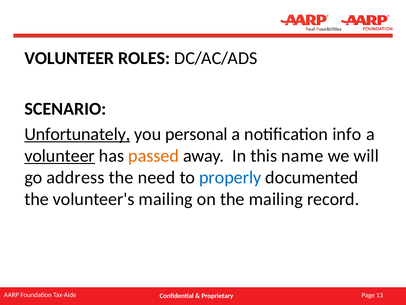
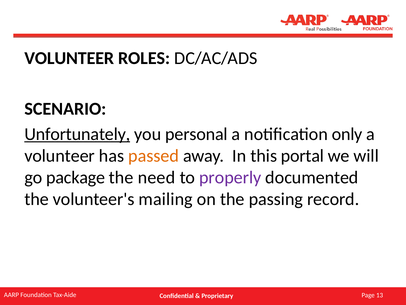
info: info -> only (347, 134)
volunteer underline: present -> none (60, 156)
name: name -> portal (303, 156)
address: address -> package (76, 177)
properly colour: blue -> purple (230, 177)
the mailing: mailing -> passing (276, 199)
